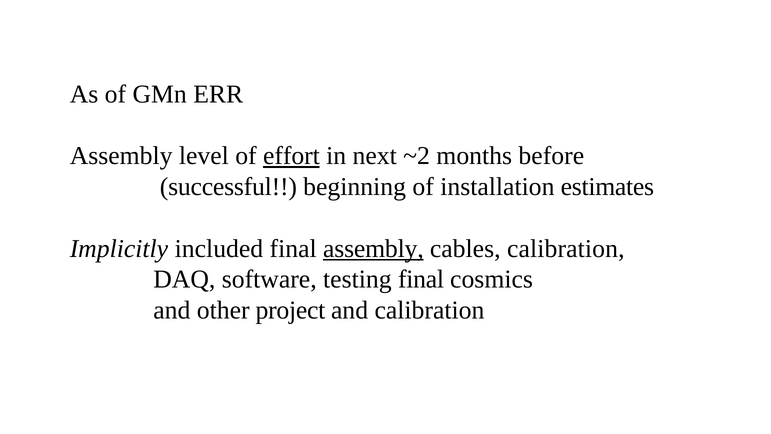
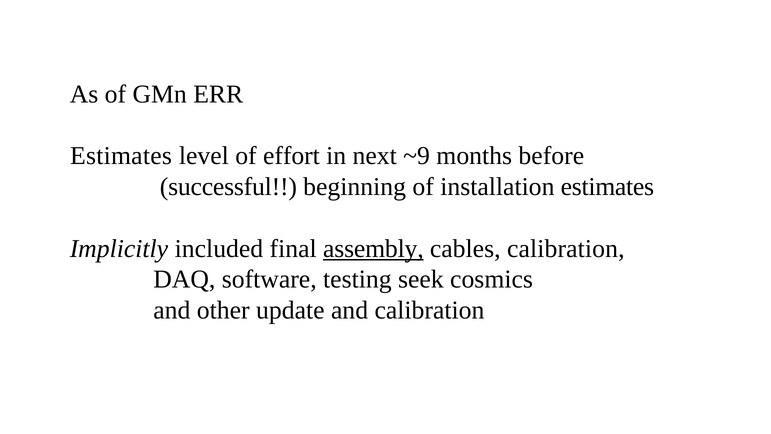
Assembly: Assembly -> Estimates (121, 156)
effort underline: present -> none (291, 156)
~2: ~2 -> ~9 (417, 156)
testing final: final -> seek (421, 279)
project: project -> update (290, 310)
